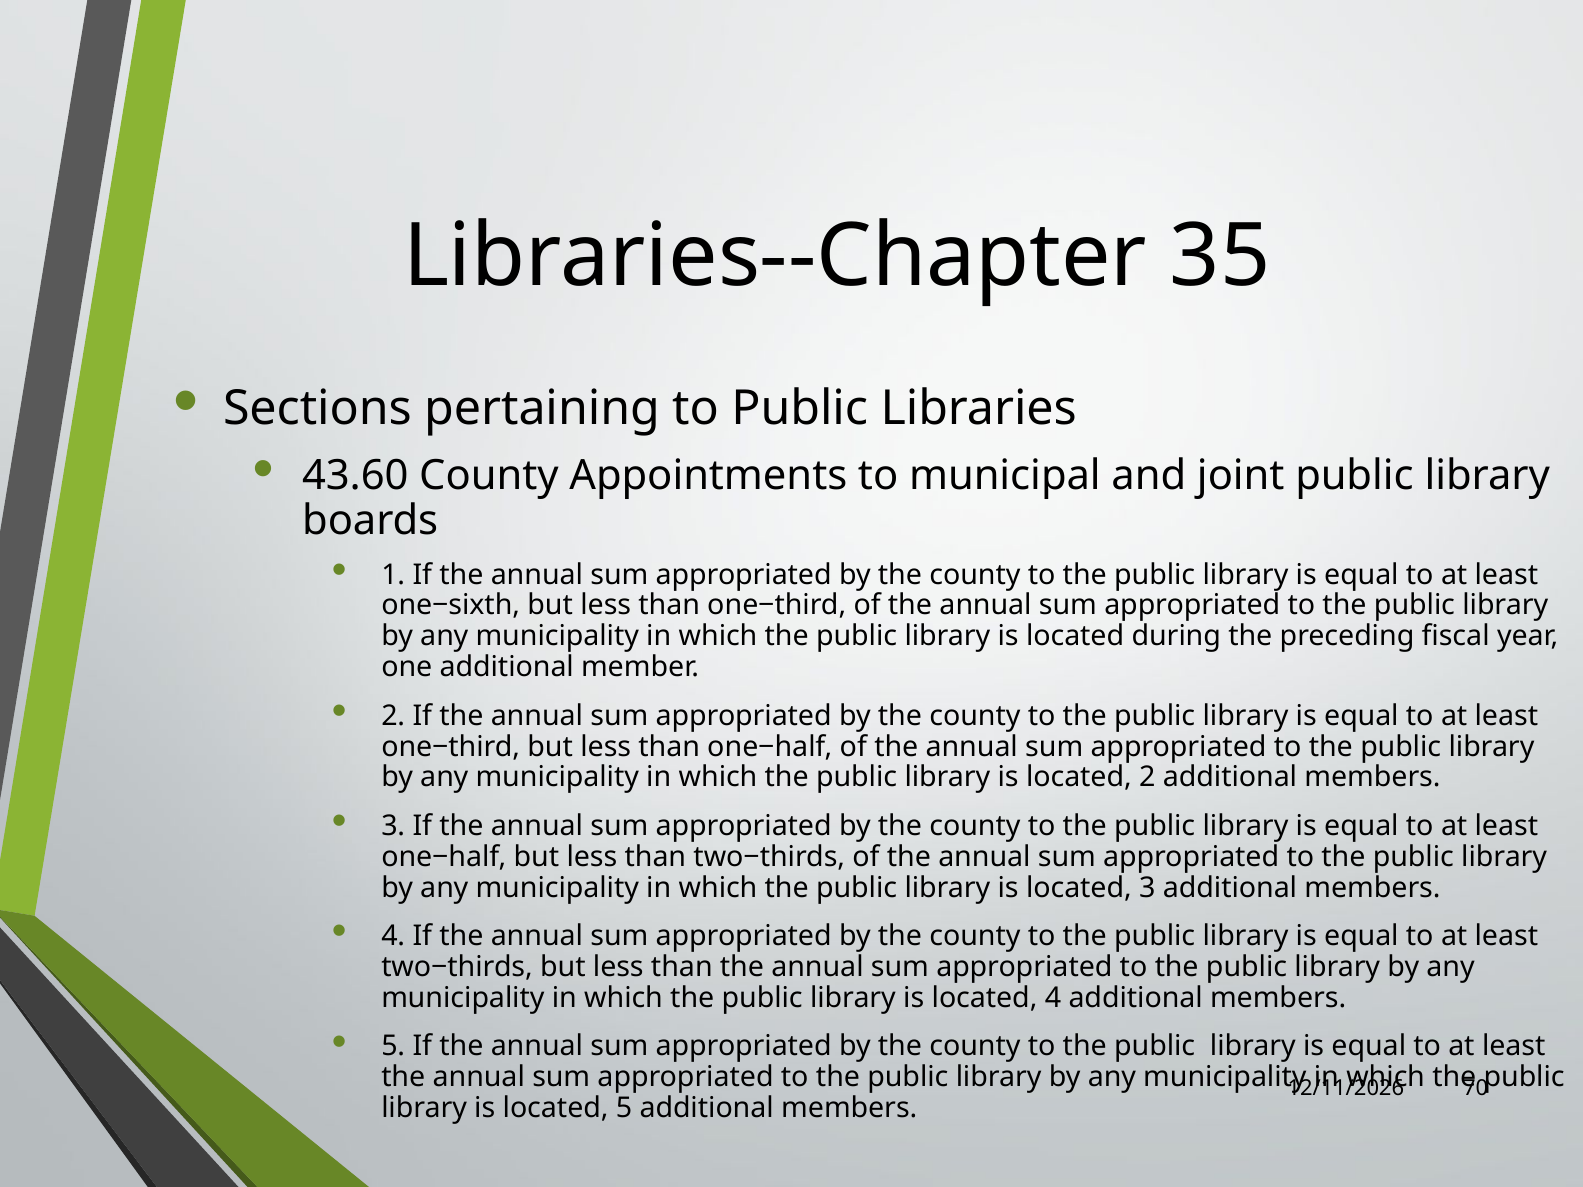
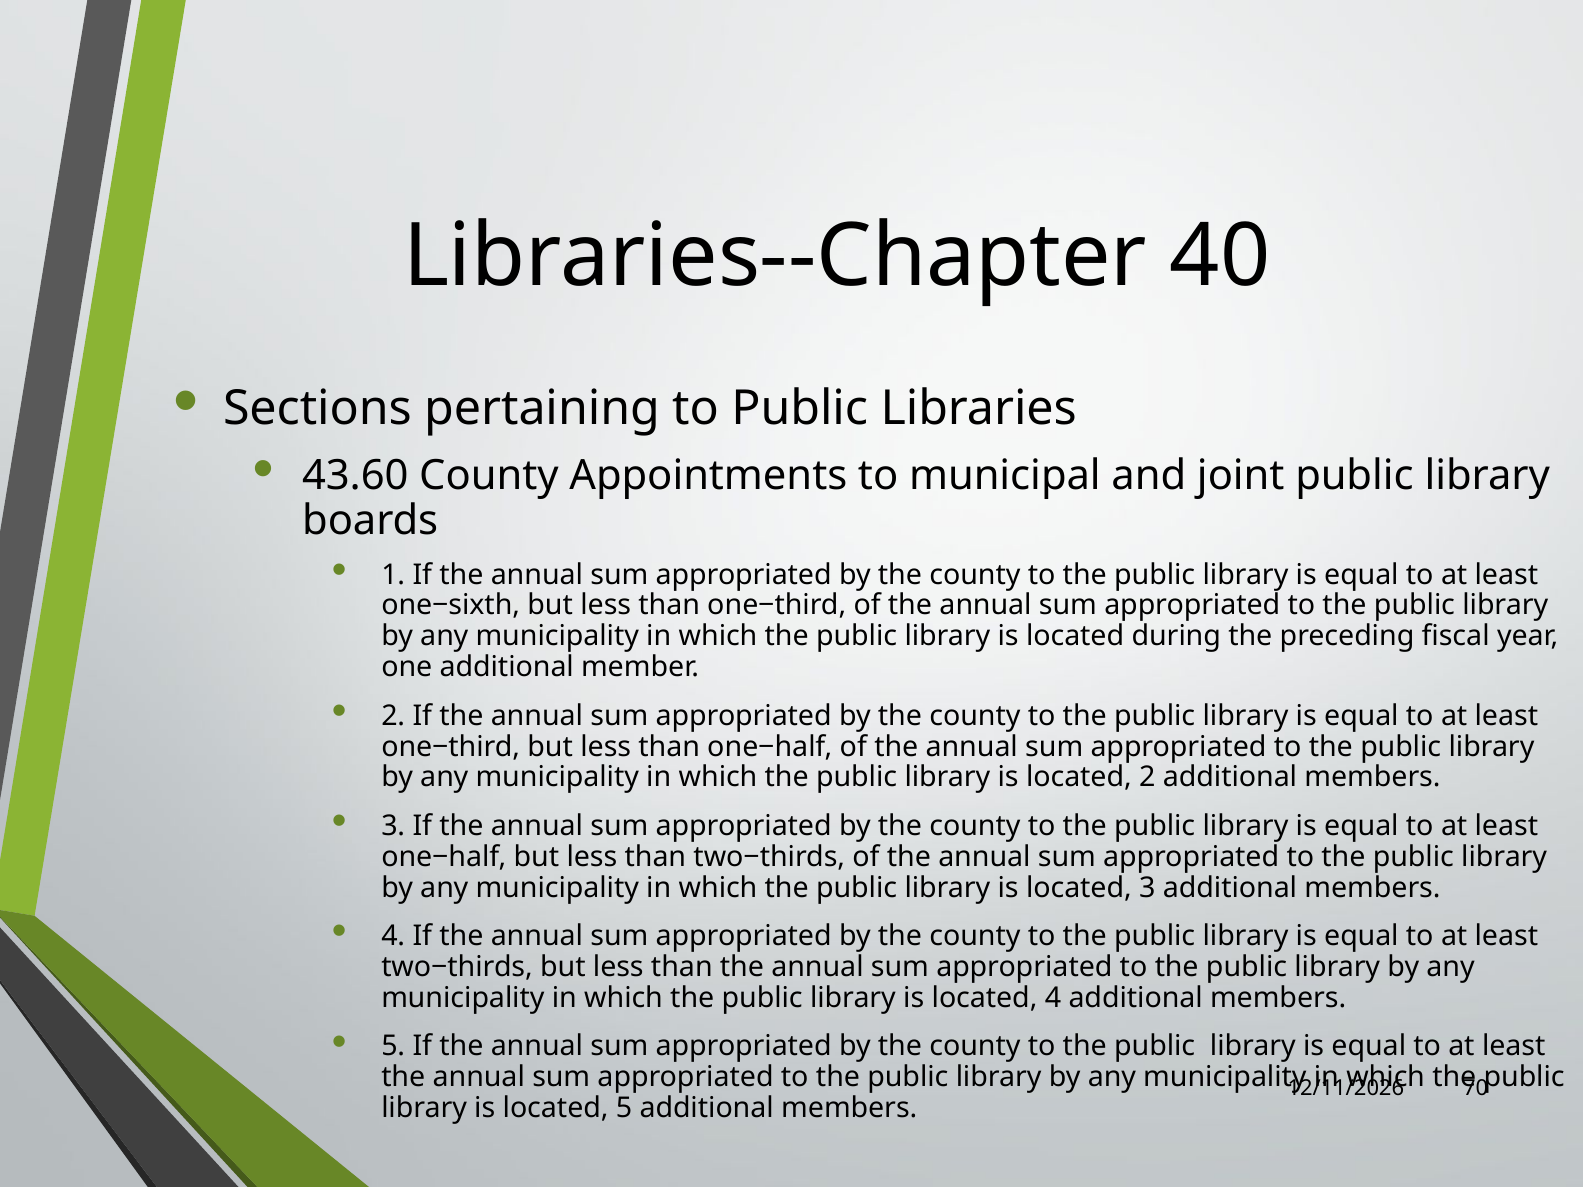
35: 35 -> 40 (1220, 257)
